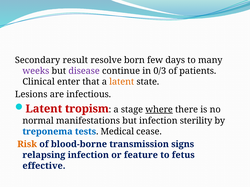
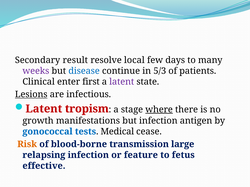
born: born -> local (134, 60)
disease colour: purple -> blue (84, 71)
0/3: 0/3 -> 5/3 (160, 71)
that: that -> first (91, 82)
latent colour: orange -> purple (122, 82)
Lesions underline: none -> present (31, 95)
normal: normal -> growth (38, 121)
sterility: sterility -> antigen (196, 121)
treponema: treponema -> gonococcal (48, 132)
signs: signs -> large (183, 145)
